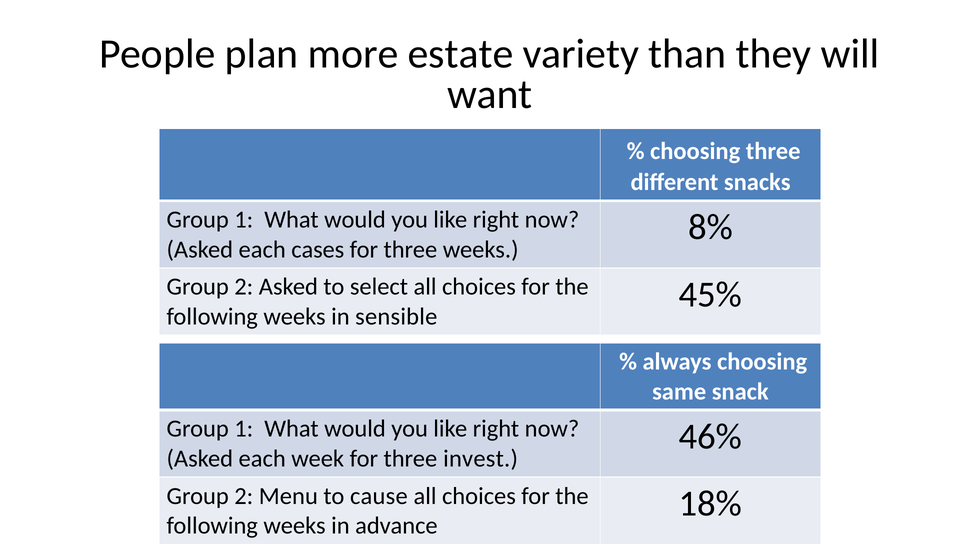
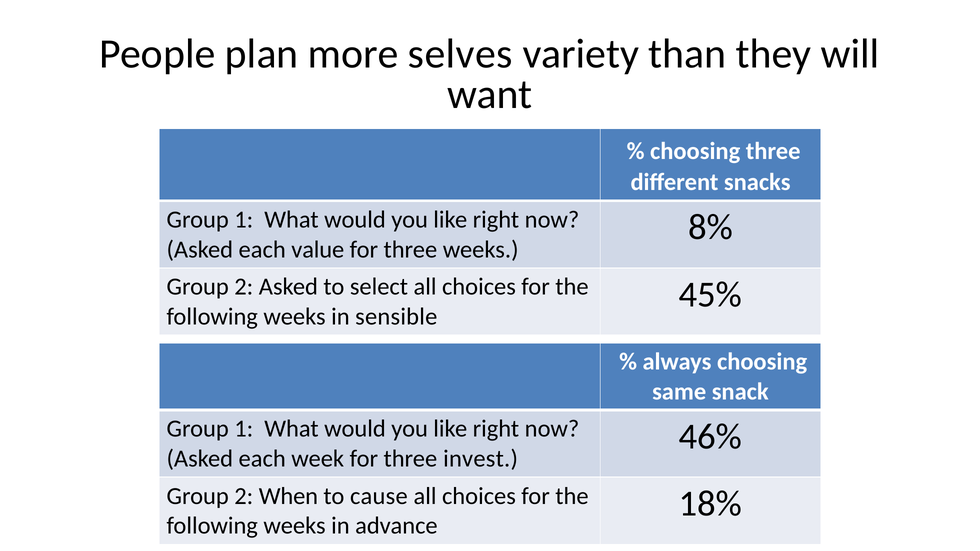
estate: estate -> selves (460, 54)
cases: cases -> value (318, 250)
Menu: Menu -> When (288, 496)
